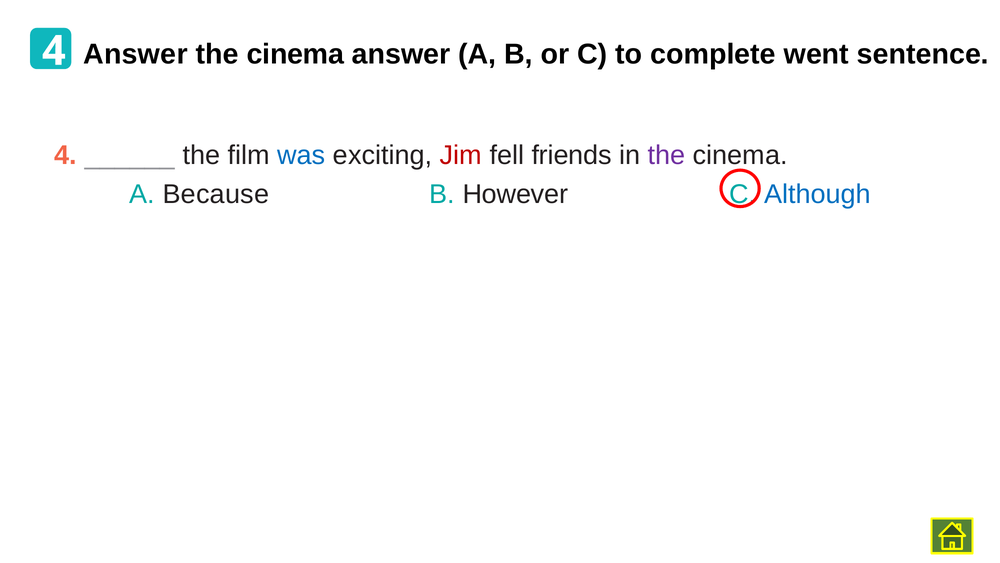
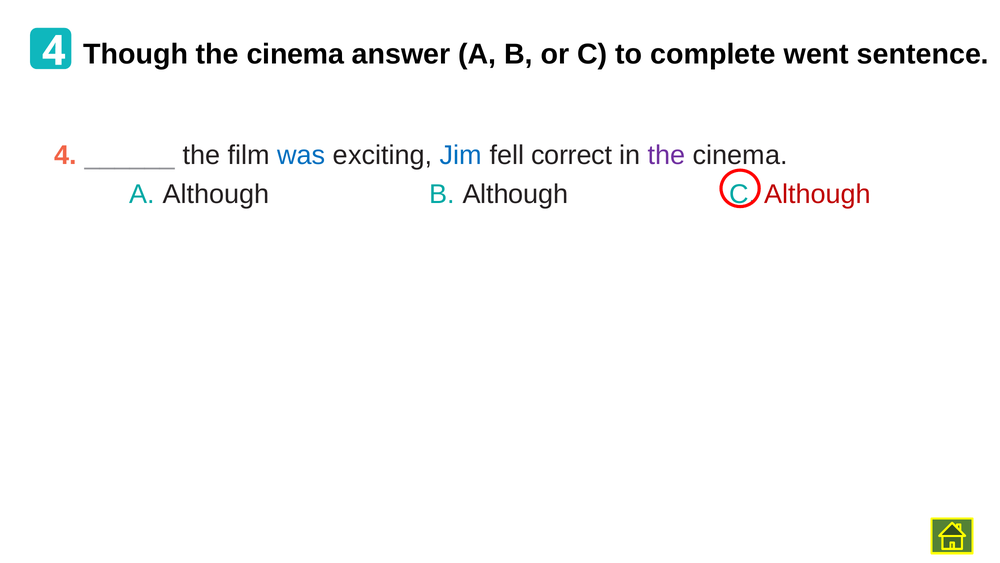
Answer: Answer -> Though (136, 54)
Jim colour: red -> blue (461, 155)
friends: friends -> correct (572, 155)
A Because: Because -> Although (216, 194)
B However: However -> Although (515, 194)
Although colour: blue -> red (817, 194)
